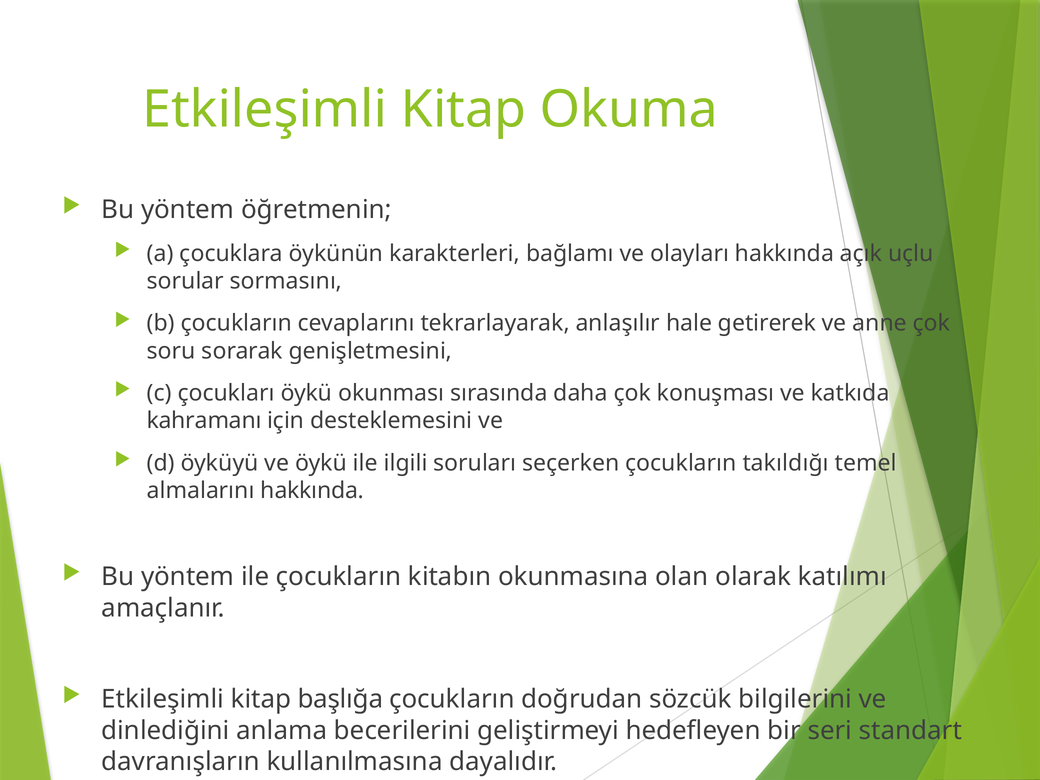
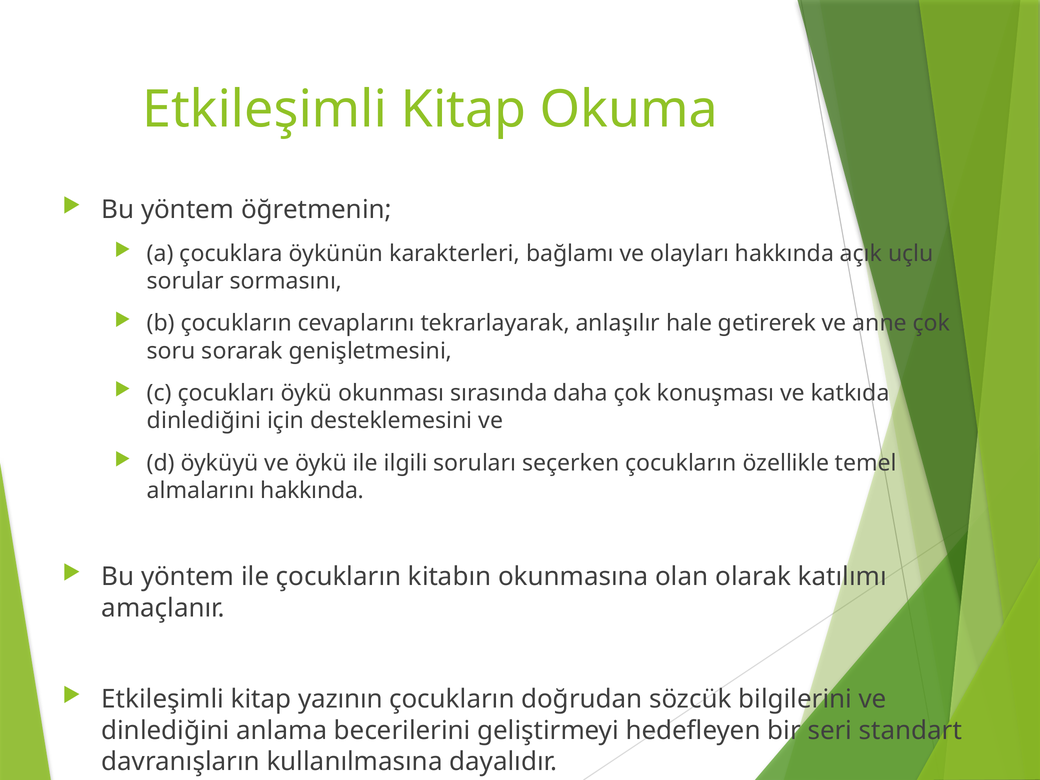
kahramanı: kahramanı -> dinlediğini (204, 421)
takıldığı: takıldığı -> özellikle (786, 463)
başlığa: başlığa -> yazının (340, 699)
